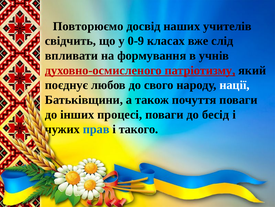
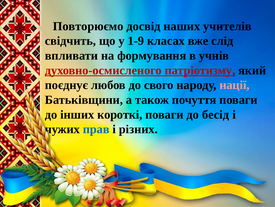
0-9: 0-9 -> 1-9 (136, 41)
нації colour: white -> pink (234, 85)
процесі: процесі -> короткі (120, 114)
такого: такого -> різних (138, 129)
